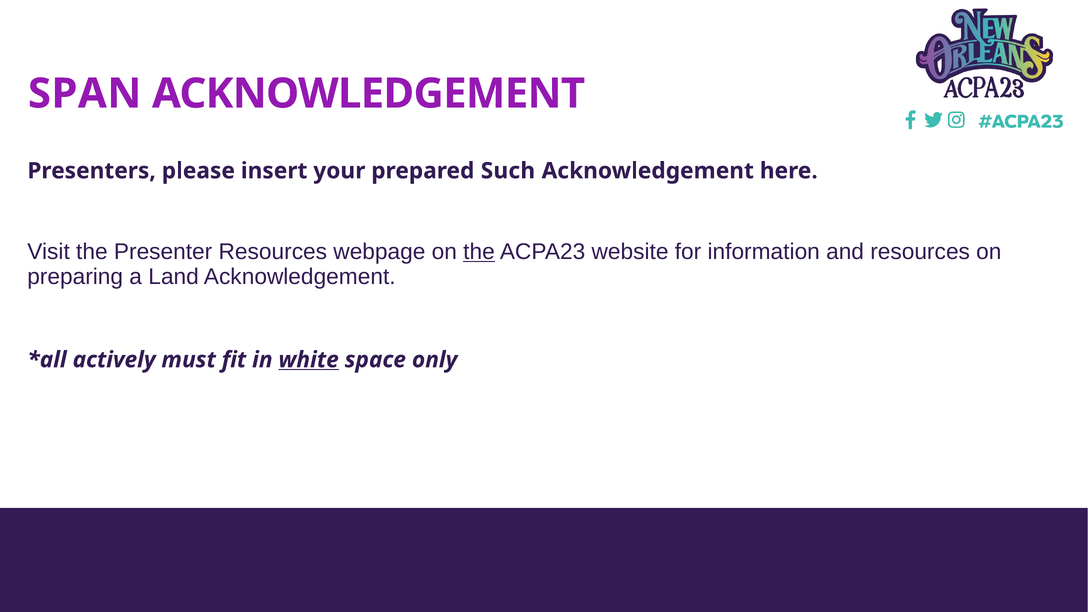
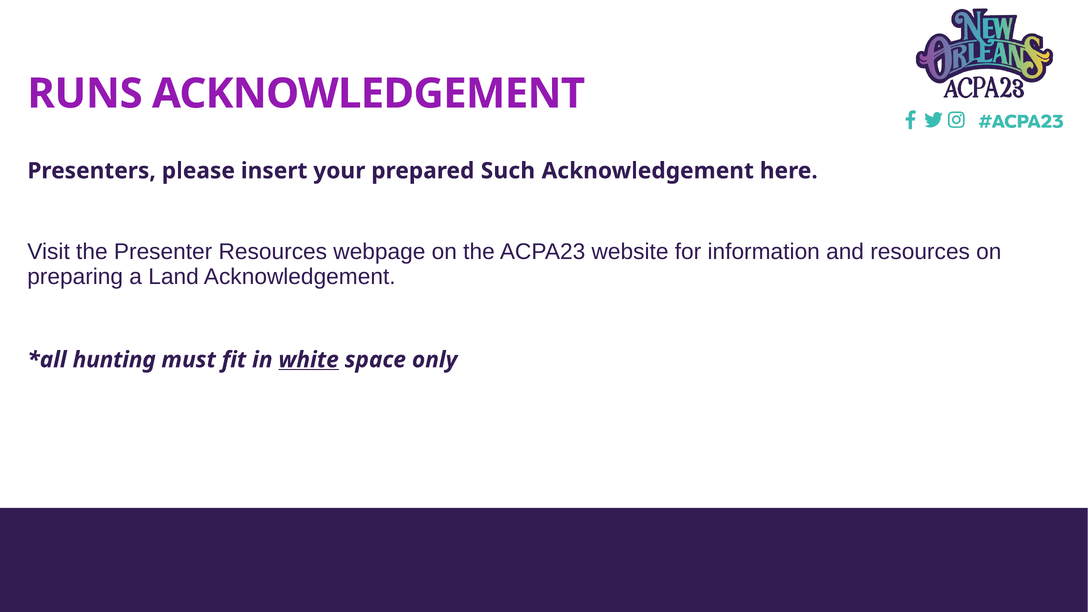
SPAN: SPAN -> RUNS (85, 94)
the underline: present -> none (479, 252)
actively: actively -> hunting (114, 360)
